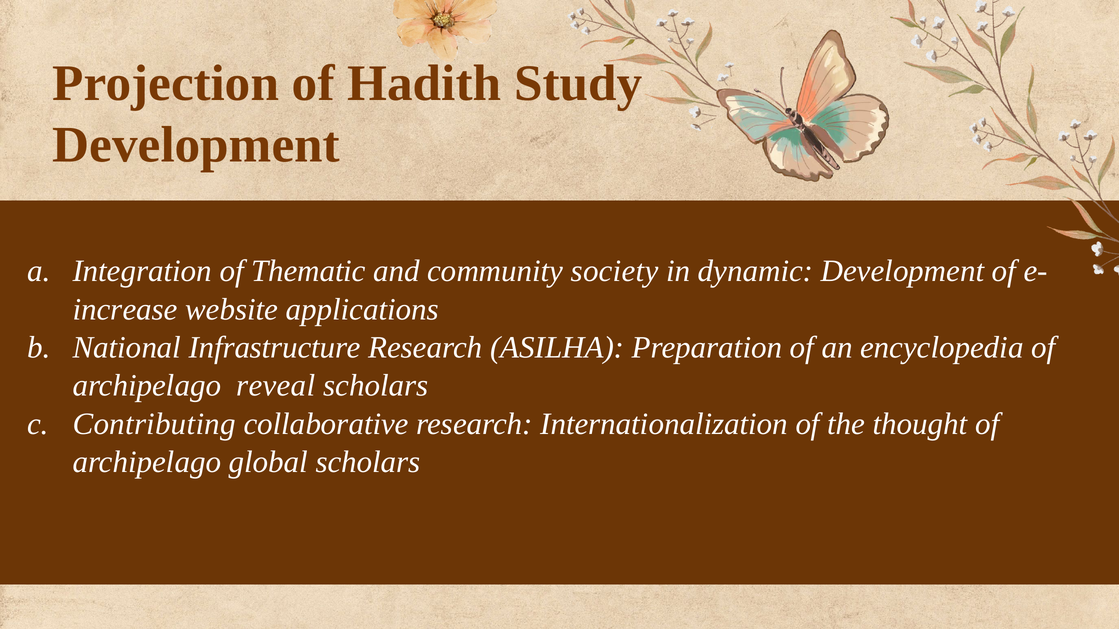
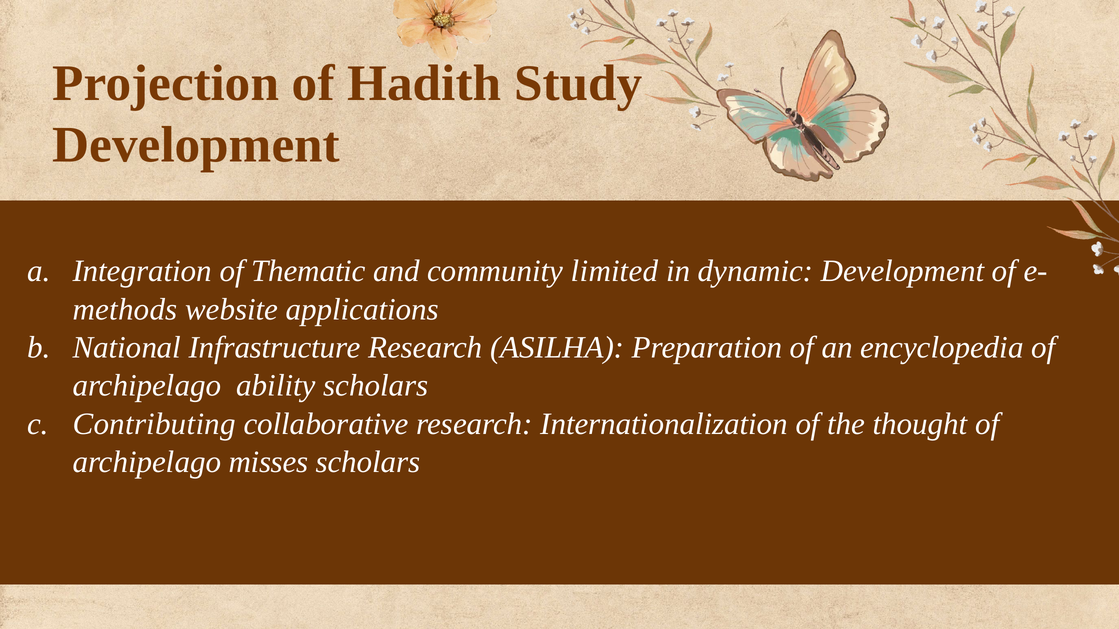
society: society -> limited (615, 271)
increase: increase -> methods (125, 310)
reveal: reveal -> ability (276, 386)
global: global -> misses (268, 462)
